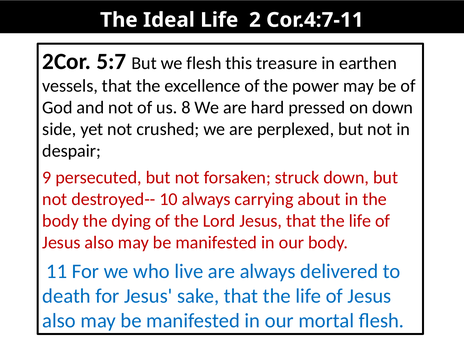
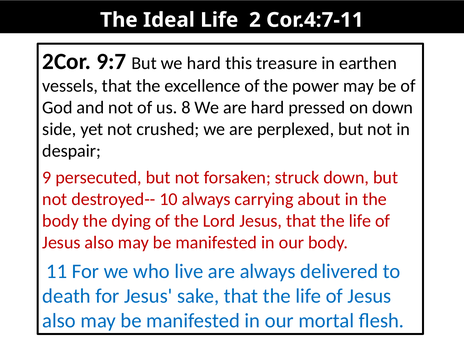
5:7: 5:7 -> 9:7 (111, 62)
we flesh: flesh -> hard (204, 63)
